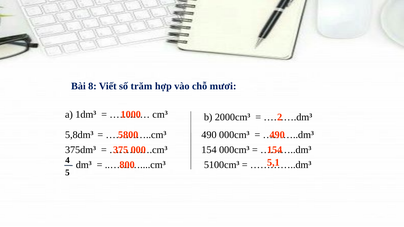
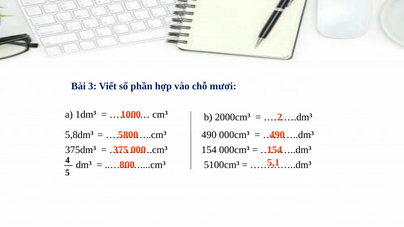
8: 8 -> 3 (92, 86)
trăm: trăm -> phần (142, 86)
